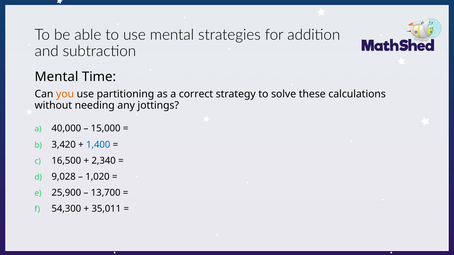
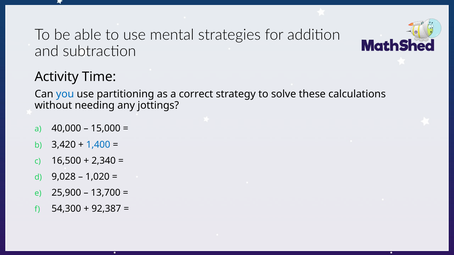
Mental: Mental -> Activity (57, 77)
you colour: orange -> blue (65, 94)
35,011: 35,011 -> 92,387 (106, 209)
